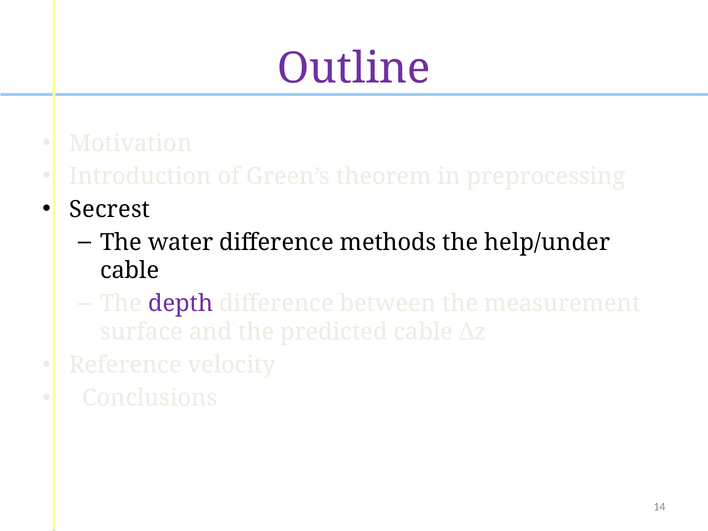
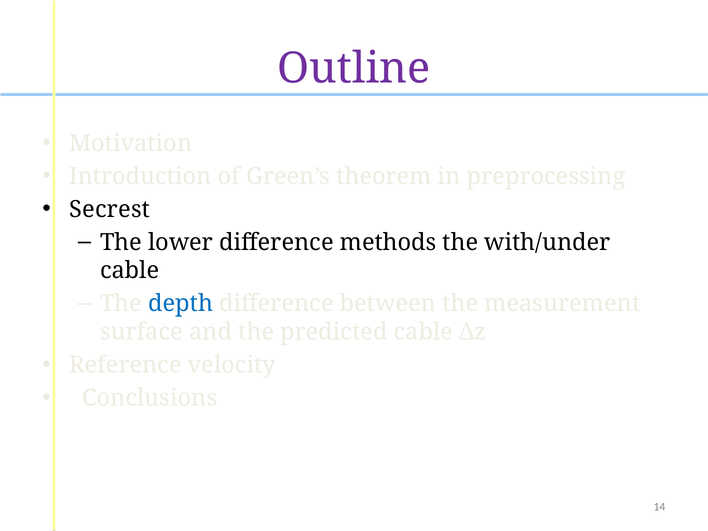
water: water -> lower (181, 242)
help/under: help/under -> with/under (547, 242)
depth colour: purple -> blue (181, 304)
